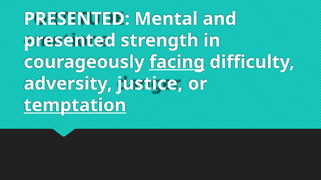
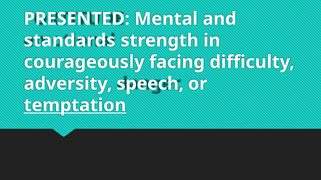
presented: presented -> standards (70, 41)
facing underline: present -> none (177, 62)
justice: justice -> speech (150, 84)
